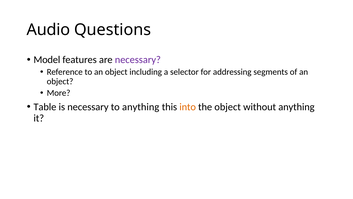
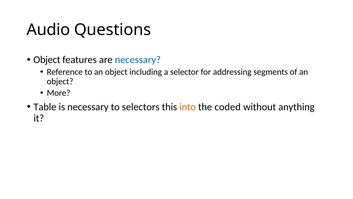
Model: Model -> Object (47, 60)
necessary colour: purple -> blue (138, 60)
to anything: anything -> selectors (141, 107)
the object: object -> coded (228, 107)
